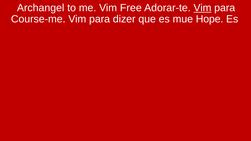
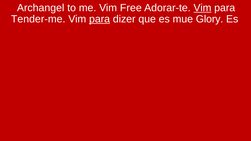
Course-me: Course-me -> Tender-me (38, 19)
para underline: none -> present (100, 19)
Hope: Hope -> Glory (210, 19)
